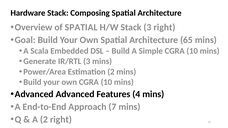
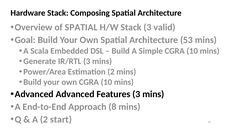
3 right: right -> valid (164, 27)
65: 65 -> 53 (186, 40)
Features 4: 4 -> 3 (136, 94)
7: 7 -> 8 (113, 107)
2 right: right -> start (61, 120)
